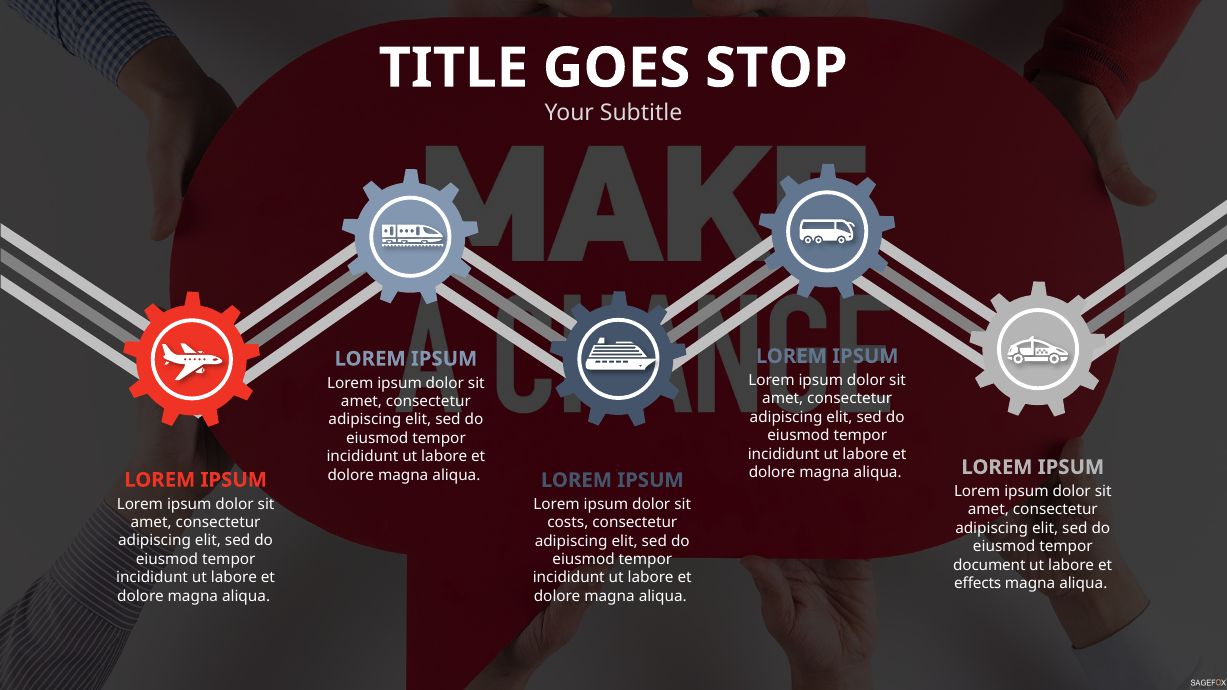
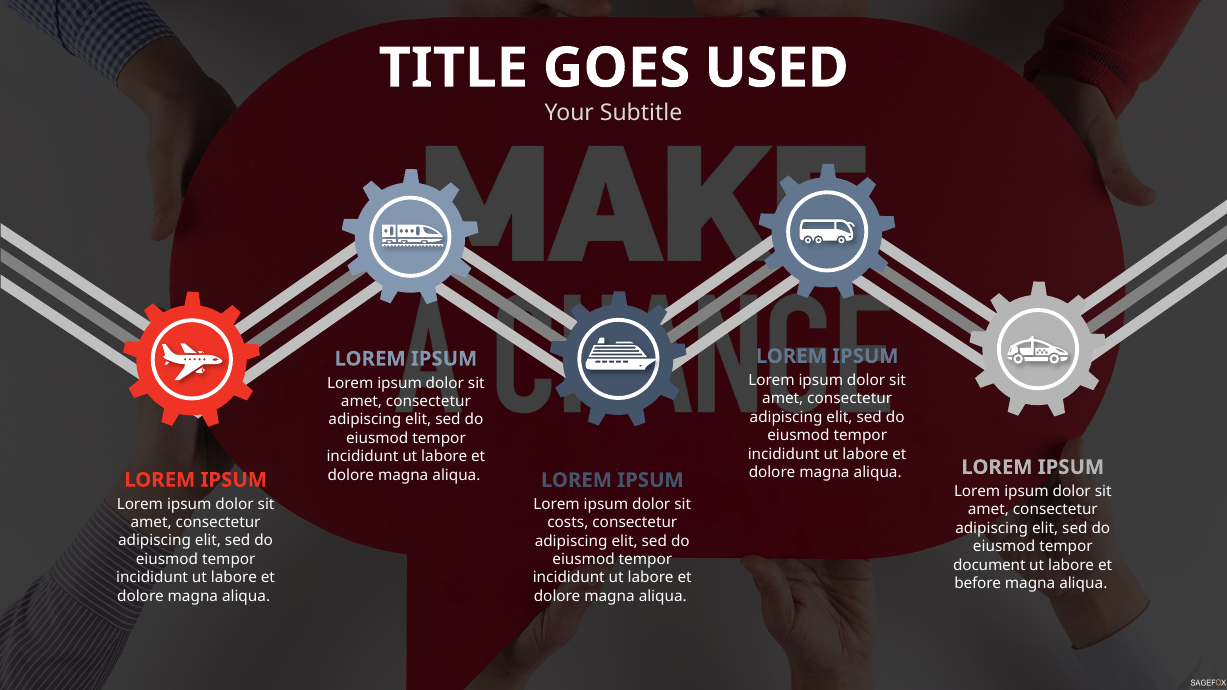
STOP: STOP -> USED (777, 68)
effects: effects -> before (978, 583)
